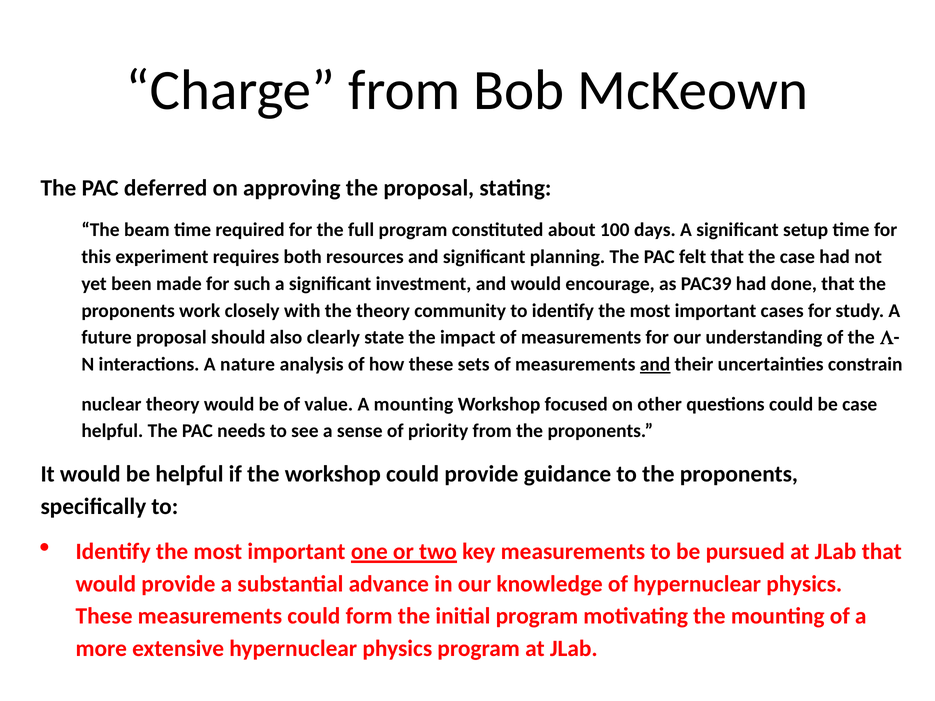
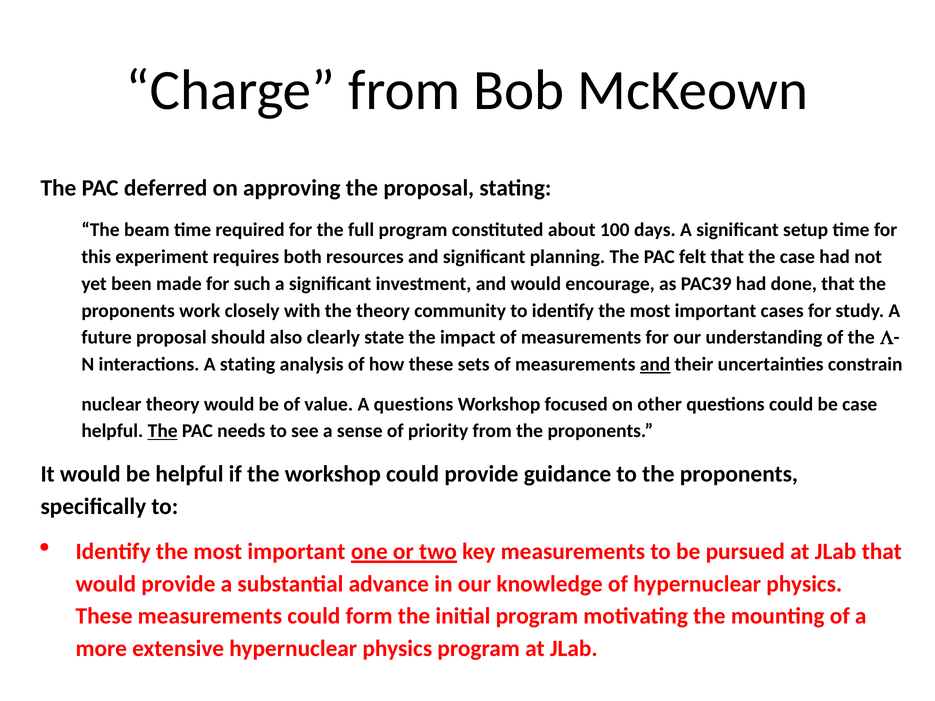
A nature: nature -> stating (248, 364)
A mounting: mounting -> questions (414, 404)
The underline: none -> present (163, 431)
